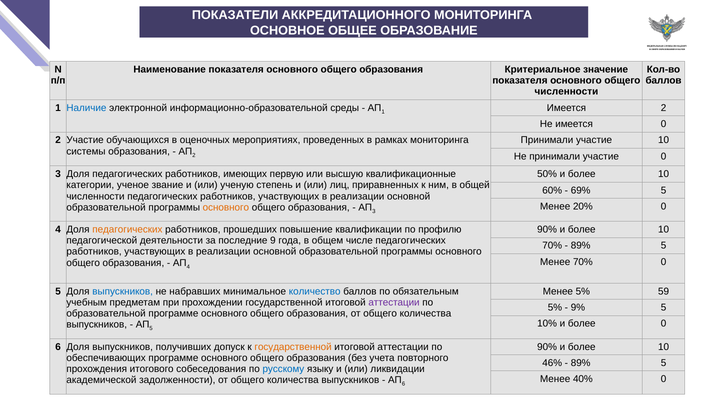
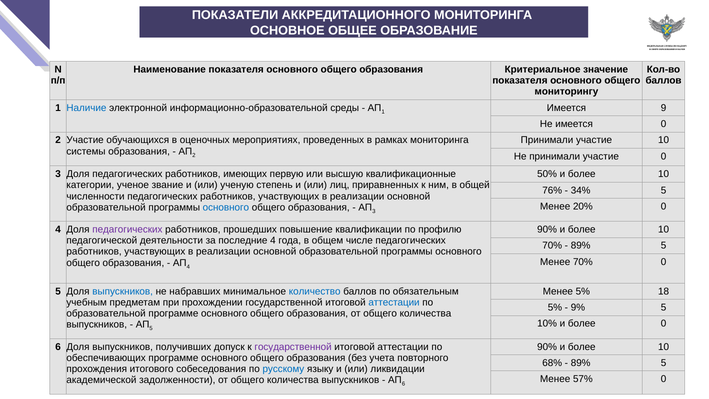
численности: численности -> мониторингу (566, 92)
Имеется 2: 2 -> 9 (664, 108)
60%: 60% -> 76% (552, 190)
69%: 69% -> 34% (581, 190)
основного colour: orange -> blue (226, 207)
педагогических colour: orange -> purple (127, 229)
последние 9: 9 -> 4 (273, 241)
59: 59 -> 18 (664, 291)
аттестации colour: purple -> blue (394, 302)
государственной colour: orange -> purple (293, 347)
46%: 46% -> 68% (552, 363)
40%: 40% -> 57% (583, 379)
